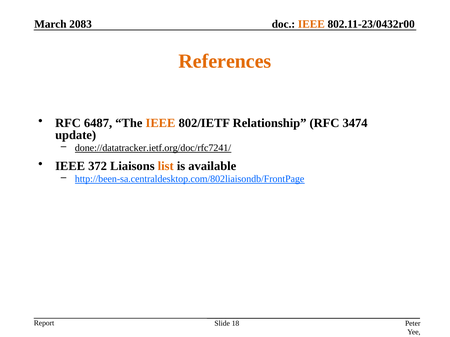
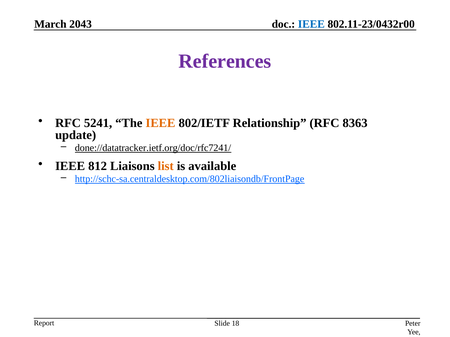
2083: 2083 -> 2043 (81, 24)
IEEE colour: orange -> blue (311, 24)
References colour: orange -> purple (225, 61)
6487: 6487 -> 5241 (98, 123)
3474: 3474 -> 8363 (355, 123)
372: 372 -> 812 (98, 166)
http://been-sa.centraldesktop.com/802liaisondb/FrontPage: http://been-sa.centraldesktop.com/802liaisondb/FrontPage -> http://schc-sa.centraldesktop.com/802liaisondb/FrontPage (190, 179)
